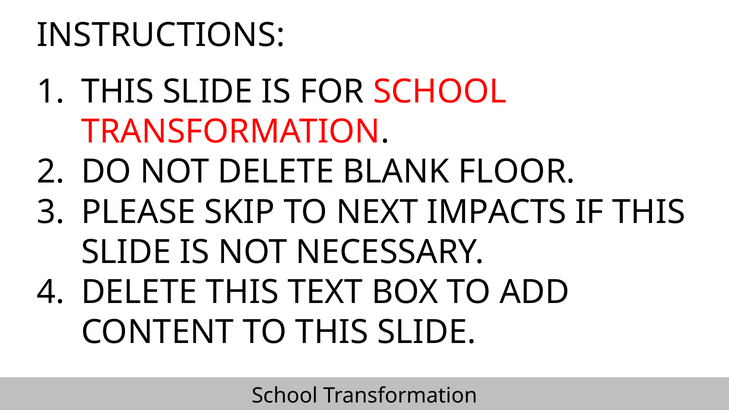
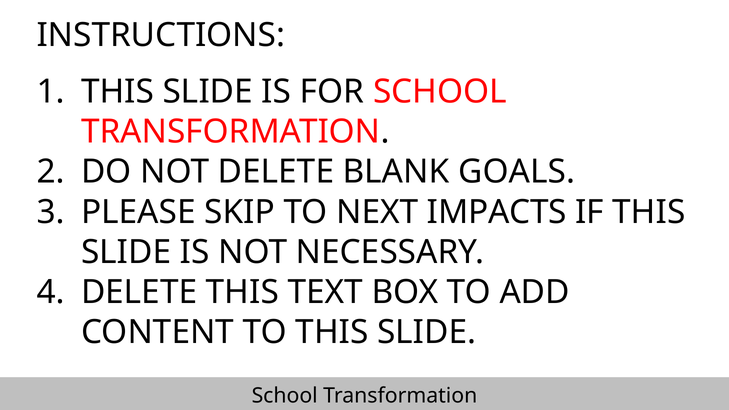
FLOOR: FLOOR -> GOALS (517, 172)
